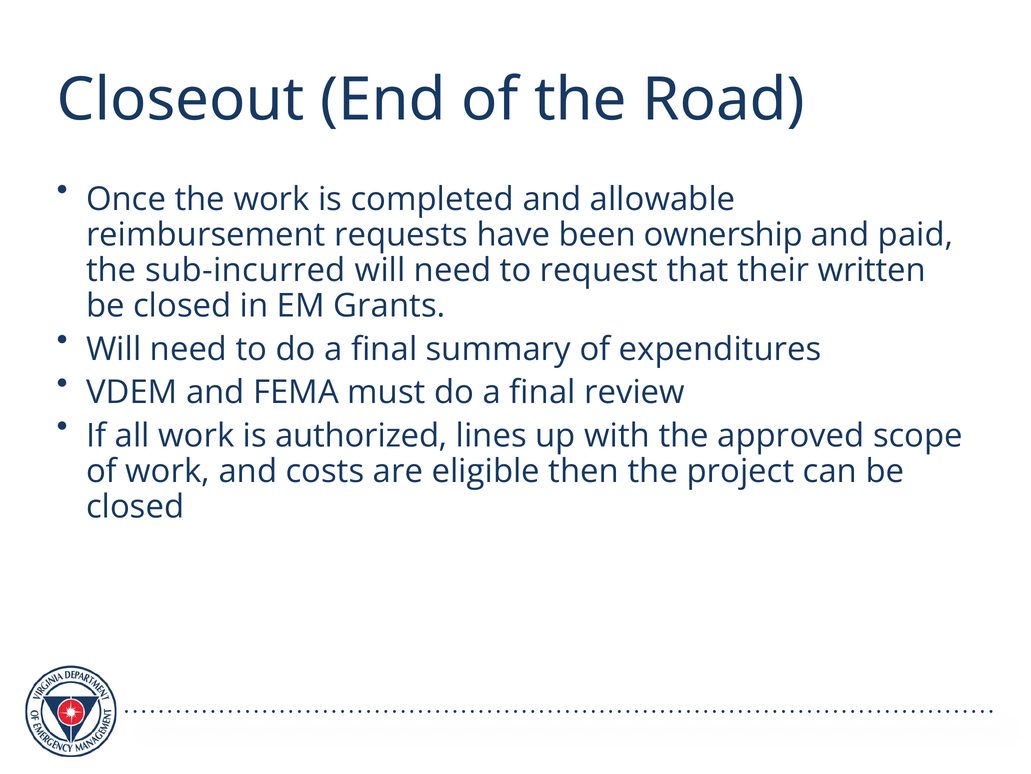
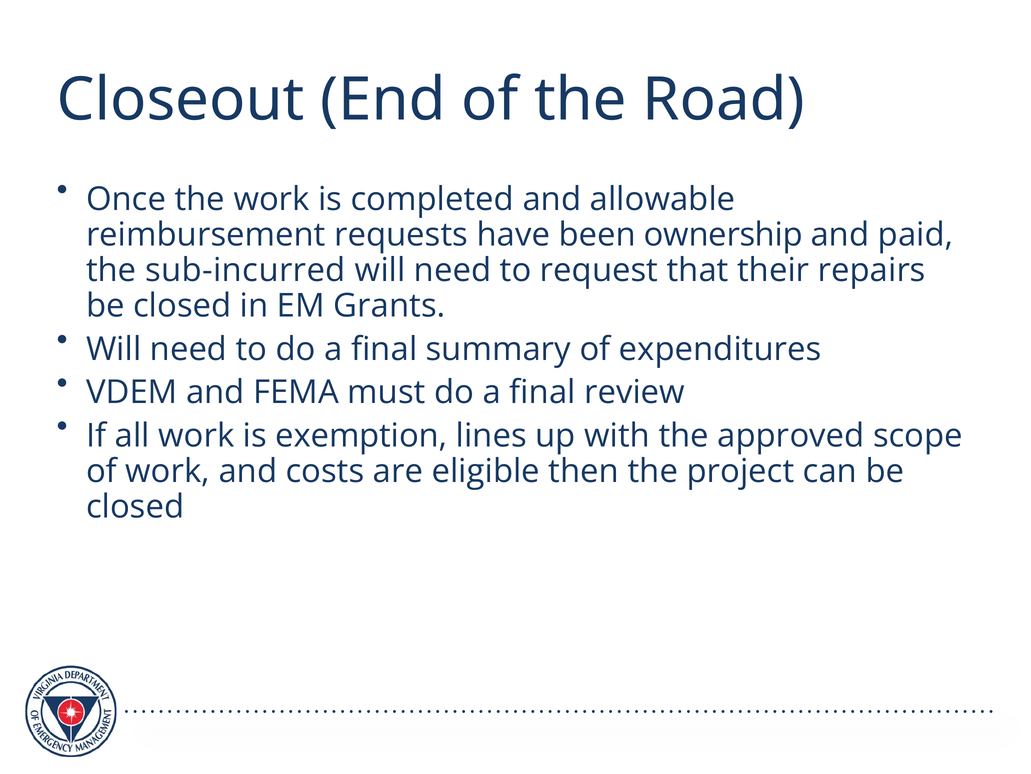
written: written -> repairs (872, 270)
authorized: authorized -> exemption (361, 436)
